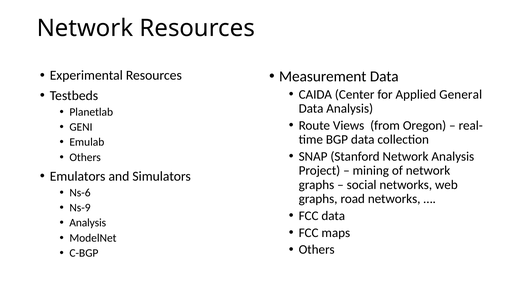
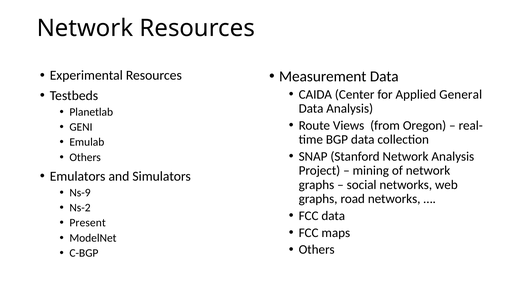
Ns-6: Ns-6 -> Ns-9 (80, 192)
Ns-9: Ns-9 -> Ns-2 (80, 208)
Analysis: Analysis -> Present (88, 223)
